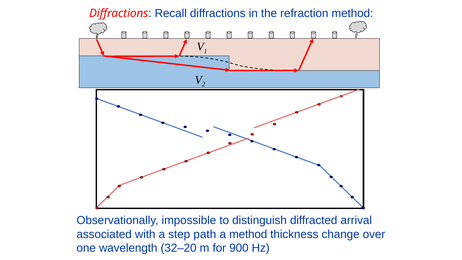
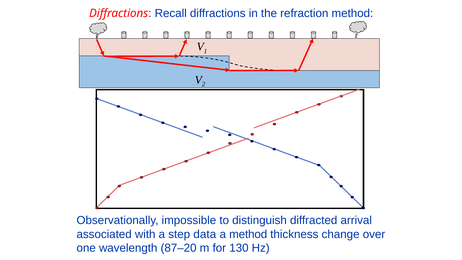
path: path -> data (205, 234)
32–20: 32–20 -> 87–20 (179, 248)
900: 900 -> 130 (239, 248)
